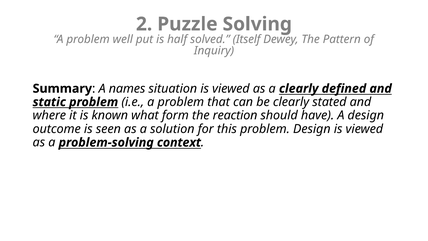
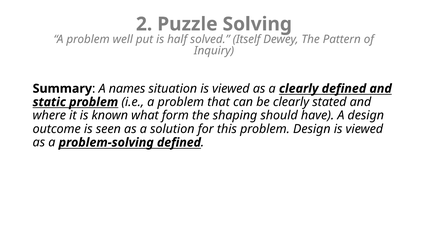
reaction: reaction -> shaping (235, 115)
problem-solving context: context -> defined (179, 142)
